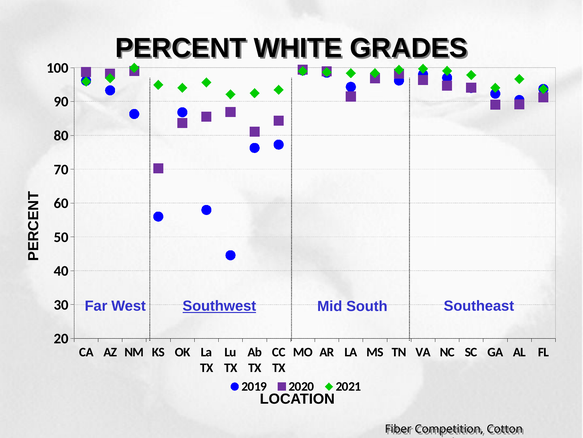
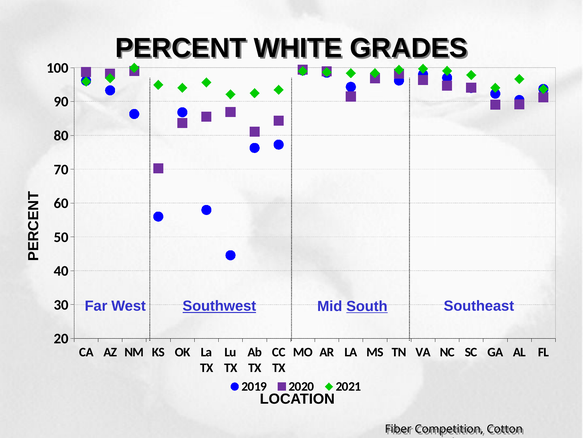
South underline: none -> present (367, 306)
